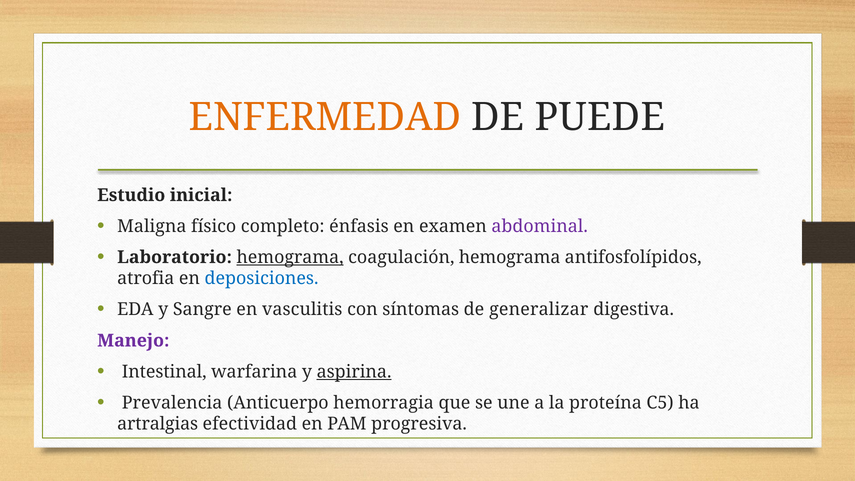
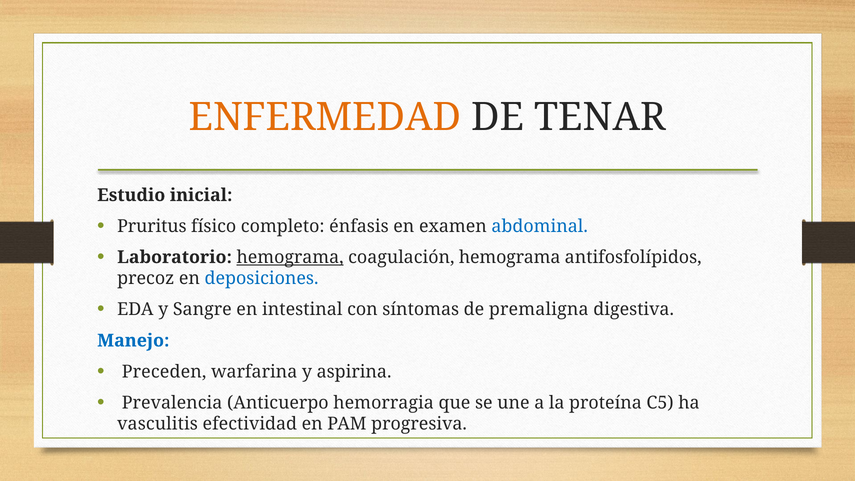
PUEDE: PUEDE -> TENAR (600, 117)
Maligna: Maligna -> Pruritus (152, 226)
abdominal colour: purple -> blue (540, 226)
atrofia: atrofia -> precoz (146, 279)
vasculitis: vasculitis -> intestinal (302, 310)
generalizar: generalizar -> premaligna (539, 310)
Manejo colour: purple -> blue (133, 341)
Intestinal: Intestinal -> Preceden (164, 372)
aspirina underline: present -> none (354, 372)
artralgias: artralgias -> vasculitis (158, 424)
